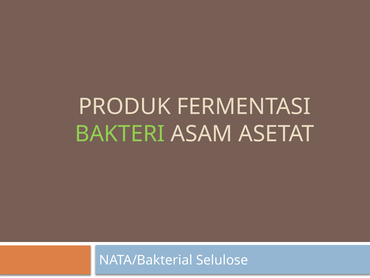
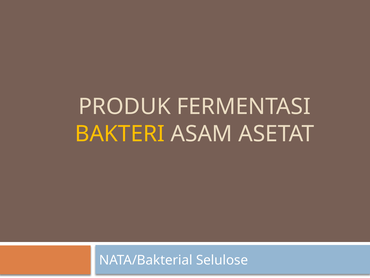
BAKTERI colour: light green -> yellow (120, 134)
